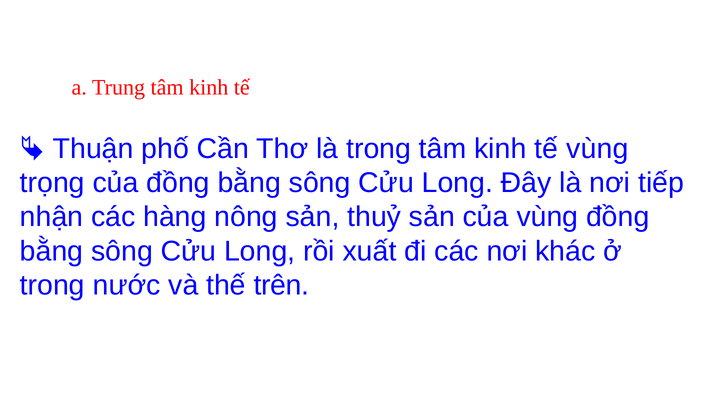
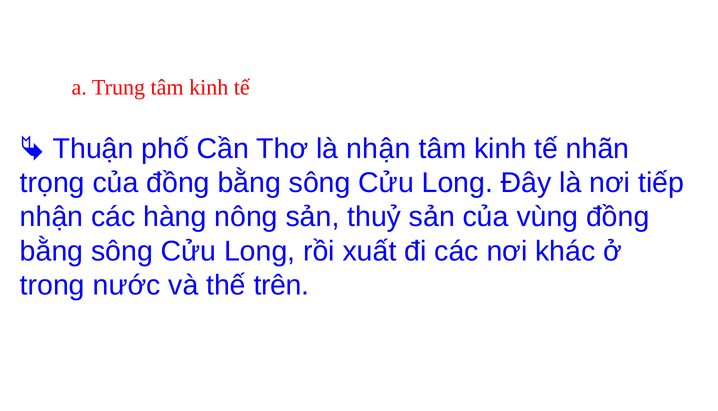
là trong: trong -> nhận (378, 148)
tế vùng: vùng -> nhãn (598, 148)
